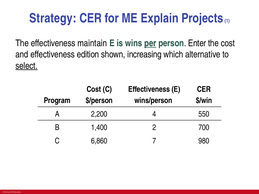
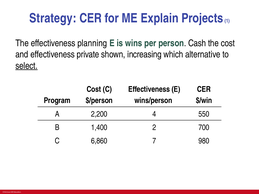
maintain: maintain -> planning (92, 43)
per underline: present -> none (150, 43)
Enter: Enter -> Cash (197, 43)
edition: edition -> private (88, 55)
